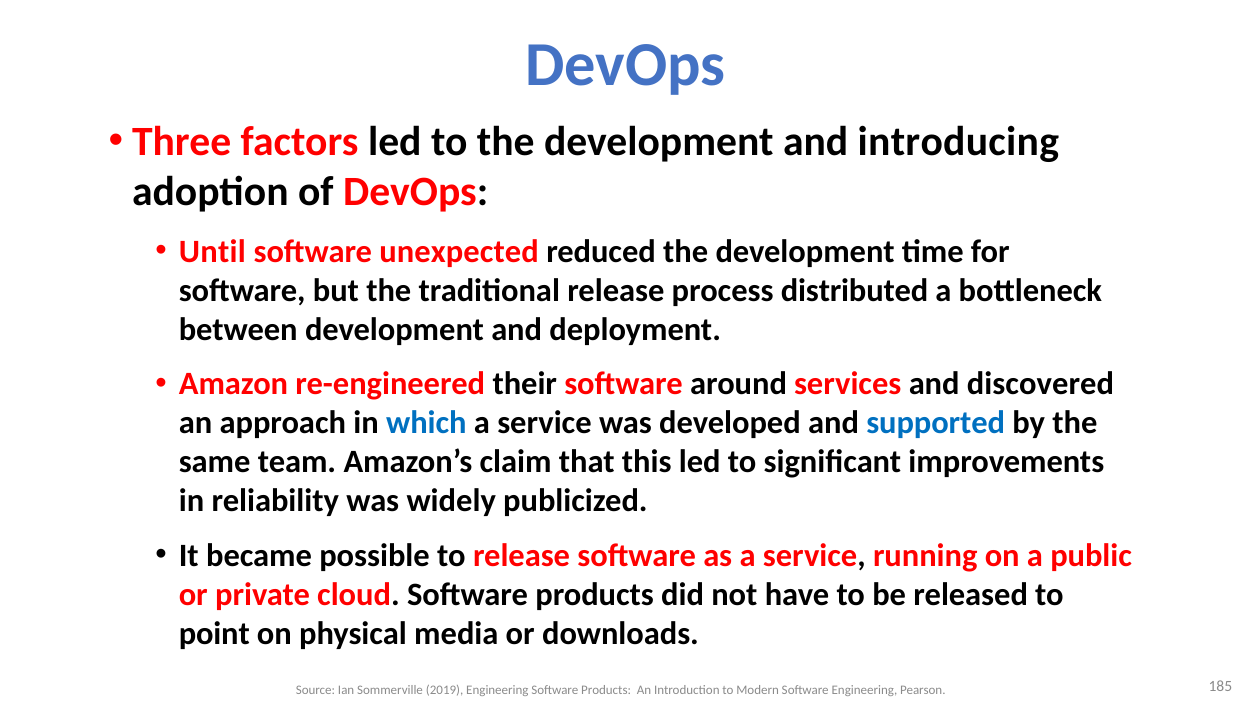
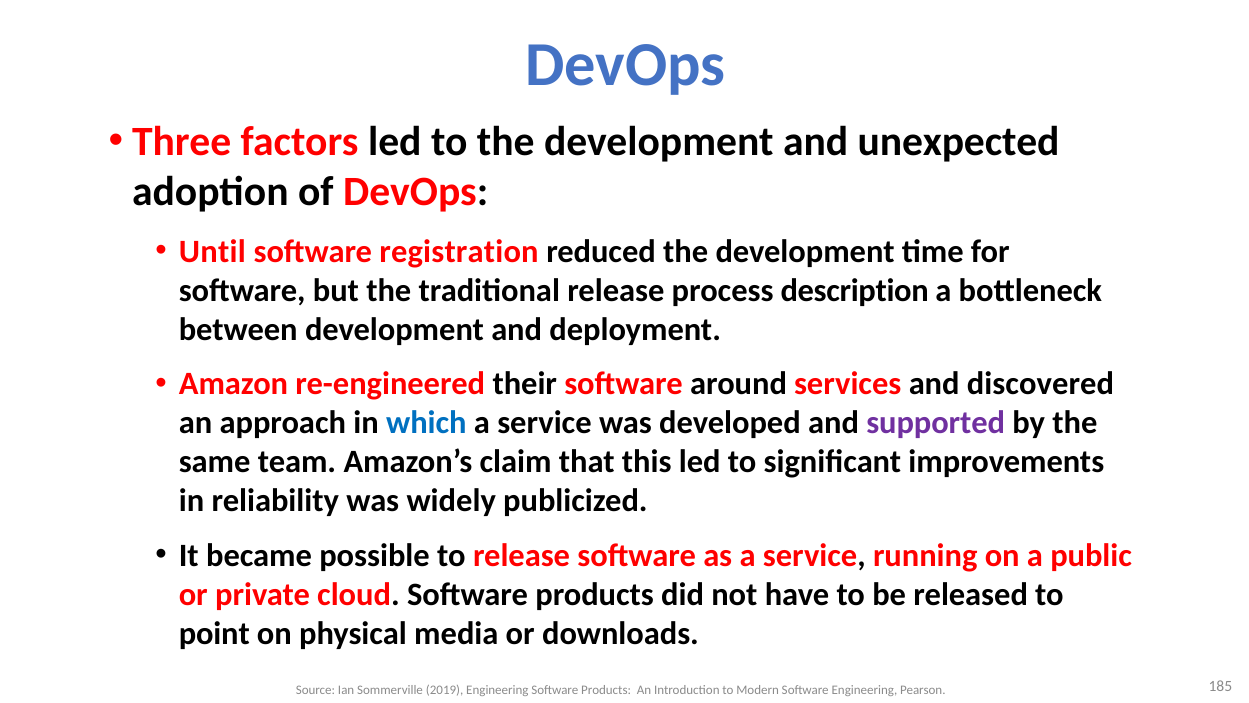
introducing: introducing -> unexpected (959, 142)
unexpected: unexpected -> registration (459, 251)
distributed: distributed -> description (855, 290)
supported colour: blue -> purple (936, 423)
